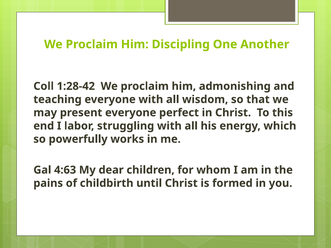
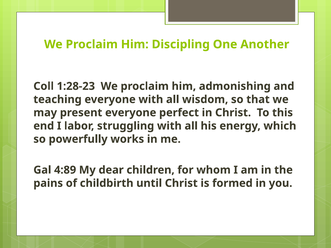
1:28-42: 1:28-42 -> 1:28-23 (76, 86)
4:63: 4:63 -> 4:89 (65, 170)
